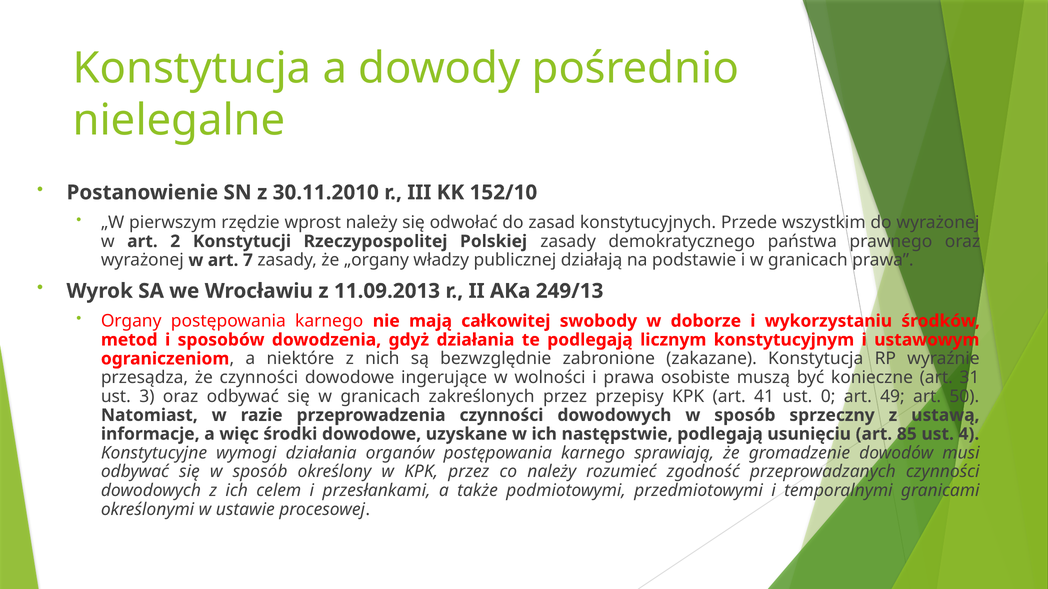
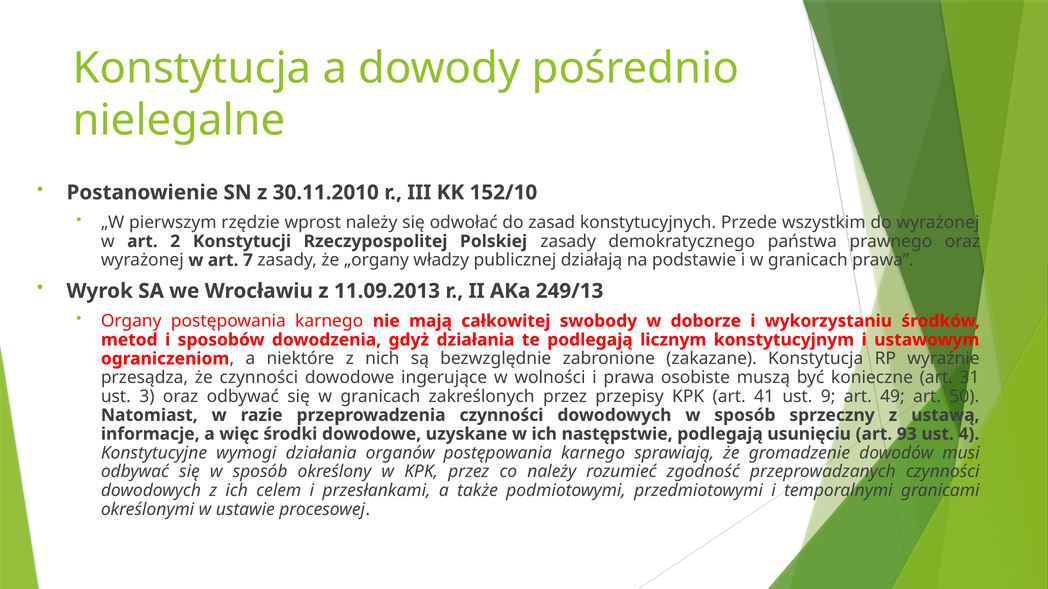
0: 0 -> 9 (828, 397)
85: 85 -> 93 (907, 434)
